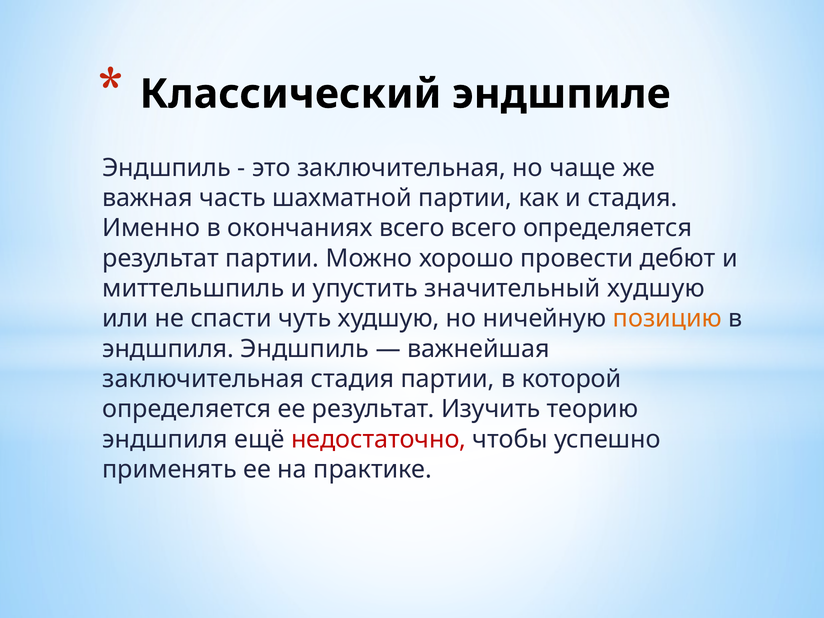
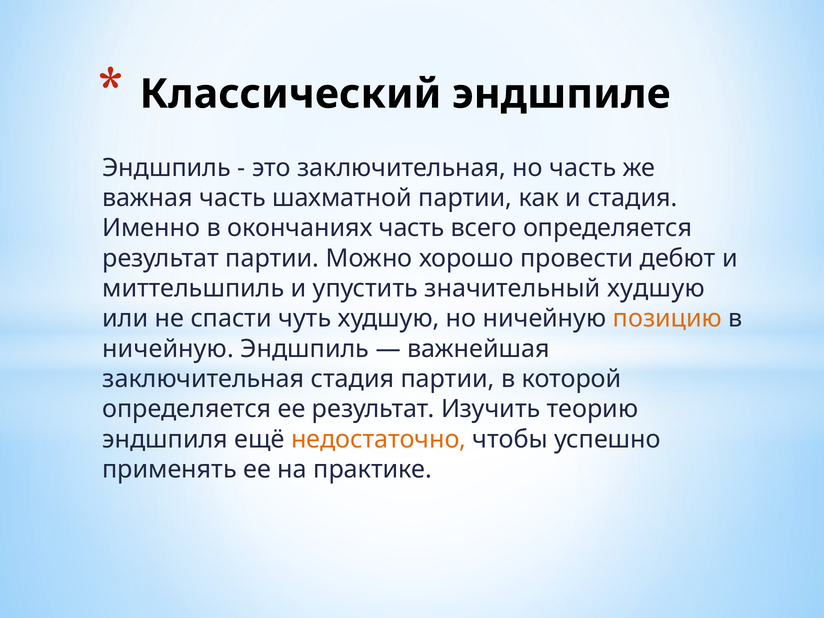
но чаще: чаще -> часть (583, 168)
окончаниях всего: всего -> часть (412, 228)
эндшпиля: эндшпиля -> ничейную (168, 349)
недостаточно colour: red -> orange (379, 439)
